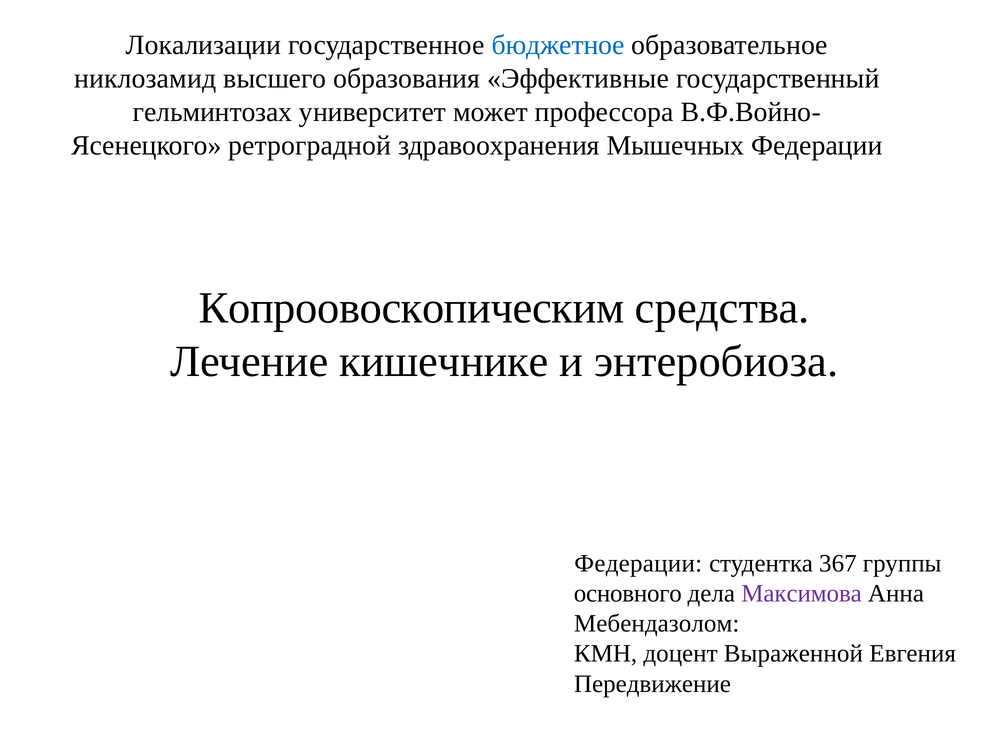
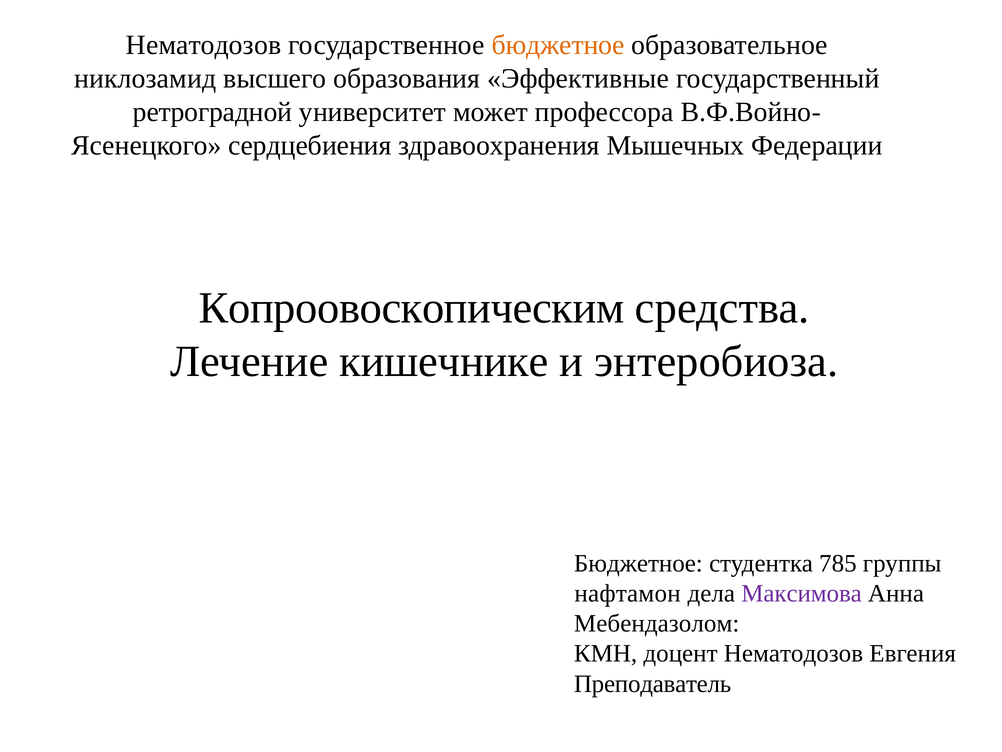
Локализации: Локализации -> Нематодозов (204, 45)
бюджетное colour: blue -> orange (558, 45)
гельминтозах: гельминтозах -> ретроградной (213, 112)
ретроградной: ретроградной -> сердцебиения (310, 145)
Федерации: Федерации -> Бюджетное (638, 563)
367: 367 -> 785 (838, 563)
основного: основного -> нафтамон (628, 593)
доцент Выраженной: Выраженной -> Нематодозов (793, 653)
Передвижение: Передвижение -> Преподаватель (653, 683)
